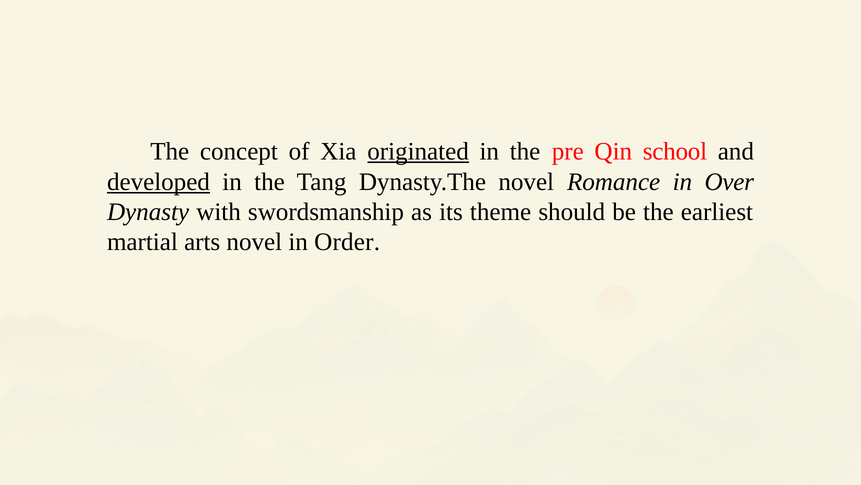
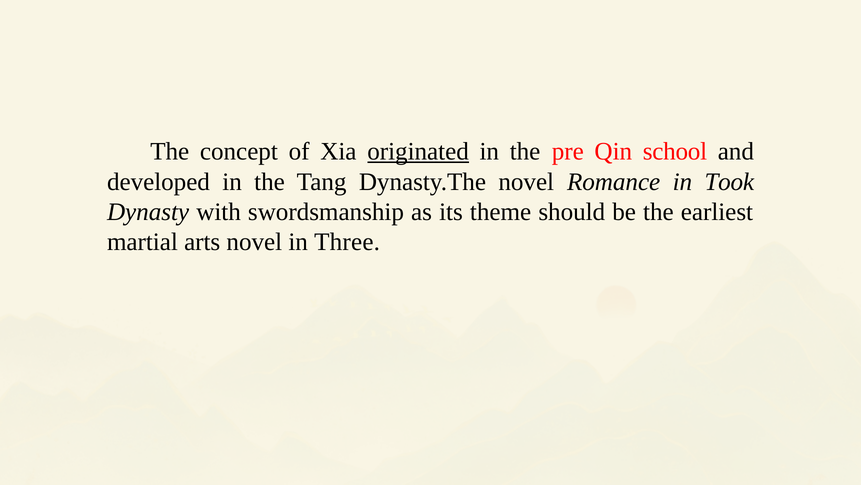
developed underline: present -> none (158, 182)
Over: Over -> Took (729, 182)
Order: Order -> Three (347, 242)
